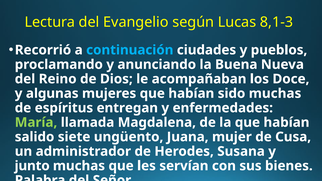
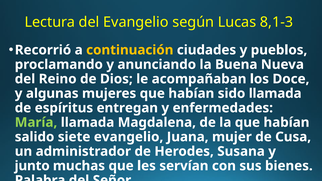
continuación colour: light blue -> yellow (130, 50)
sido muchas: muchas -> llamada (275, 93)
siete ungüento: ungüento -> evangelio (129, 137)
